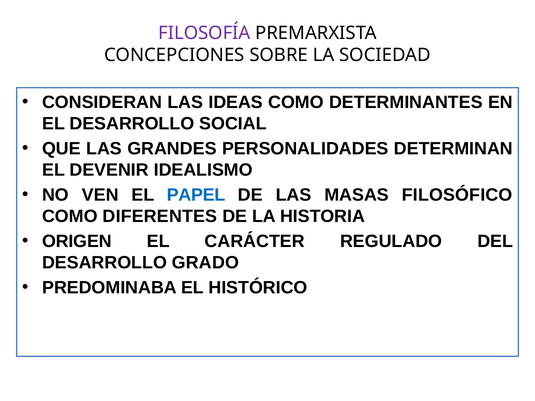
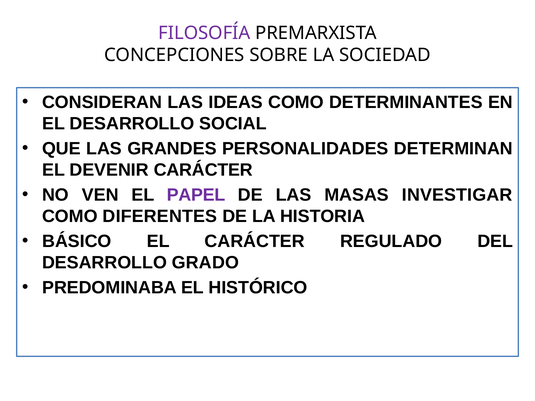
DEVENIR IDEALISMO: IDEALISMO -> CARÁCTER (203, 170)
PAPEL colour: blue -> purple (196, 195)
FILOSÓFICO: FILOSÓFICO -> INVESTIGAR (457, 195)
ORIGEN: ORIGEN -> BÁSICO (77, 241)
